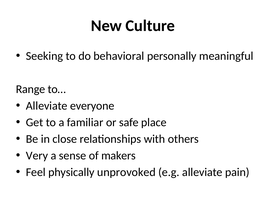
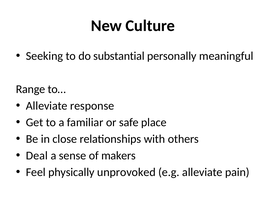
behavioral: behavioral -> substantial (119, 56)
everyone: everyone -> response (92, 106)
Very: Very -> Deal (37, 155)
